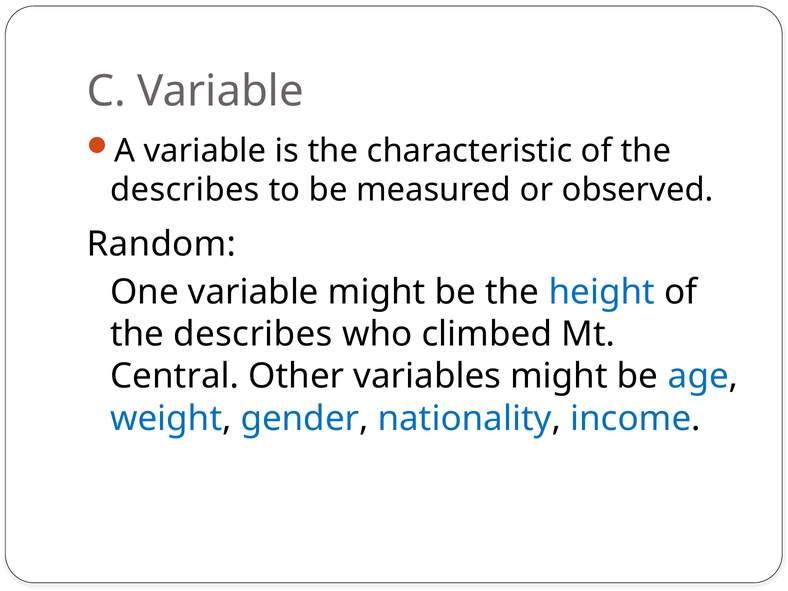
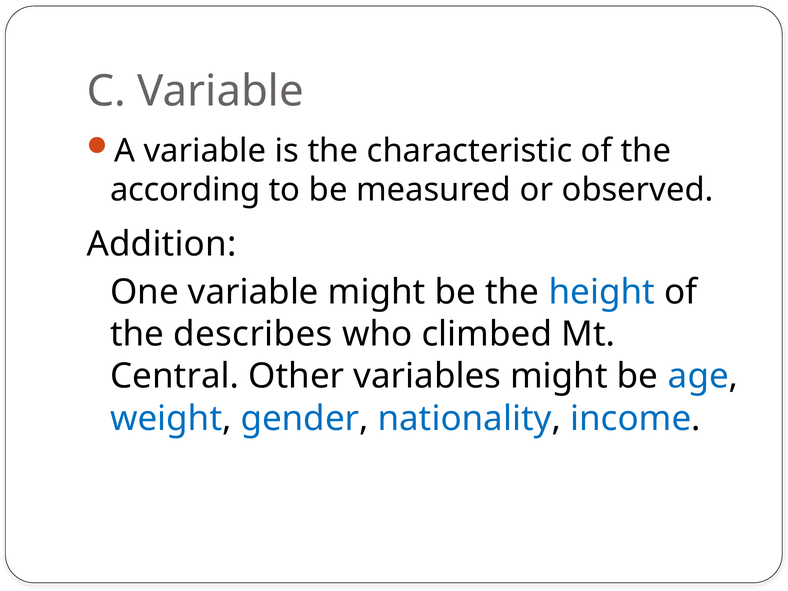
describes: describes -> according (185, 190)
Random: Random -> Addition (161, 244)
